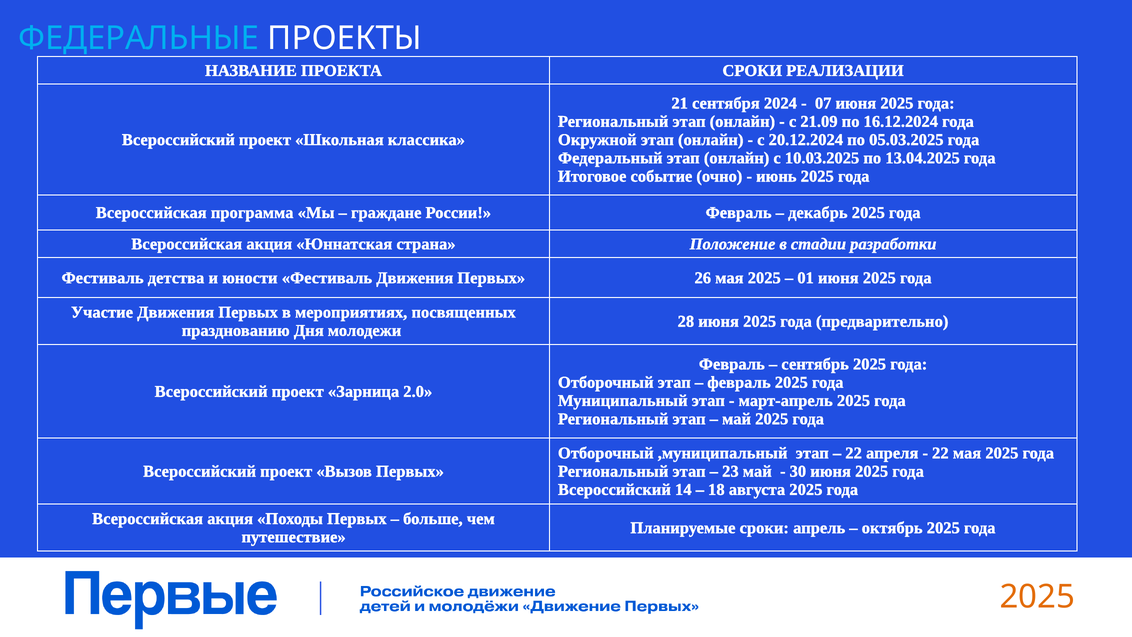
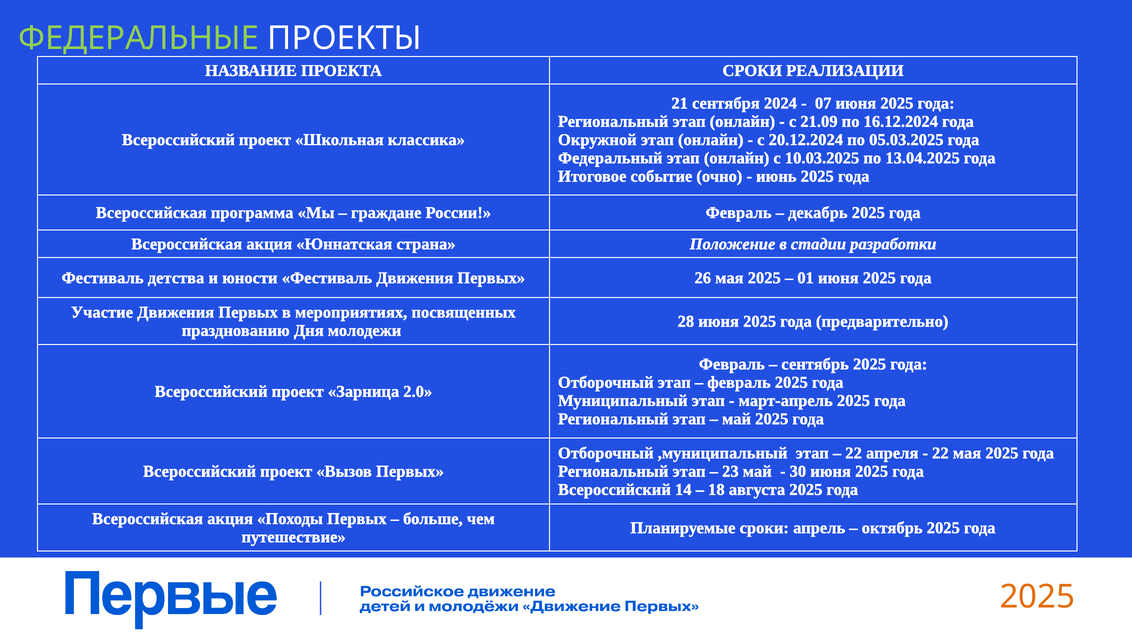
ФЕДЕРАЛЬНЫЕ colour: light blue -> light green (139, 38)
